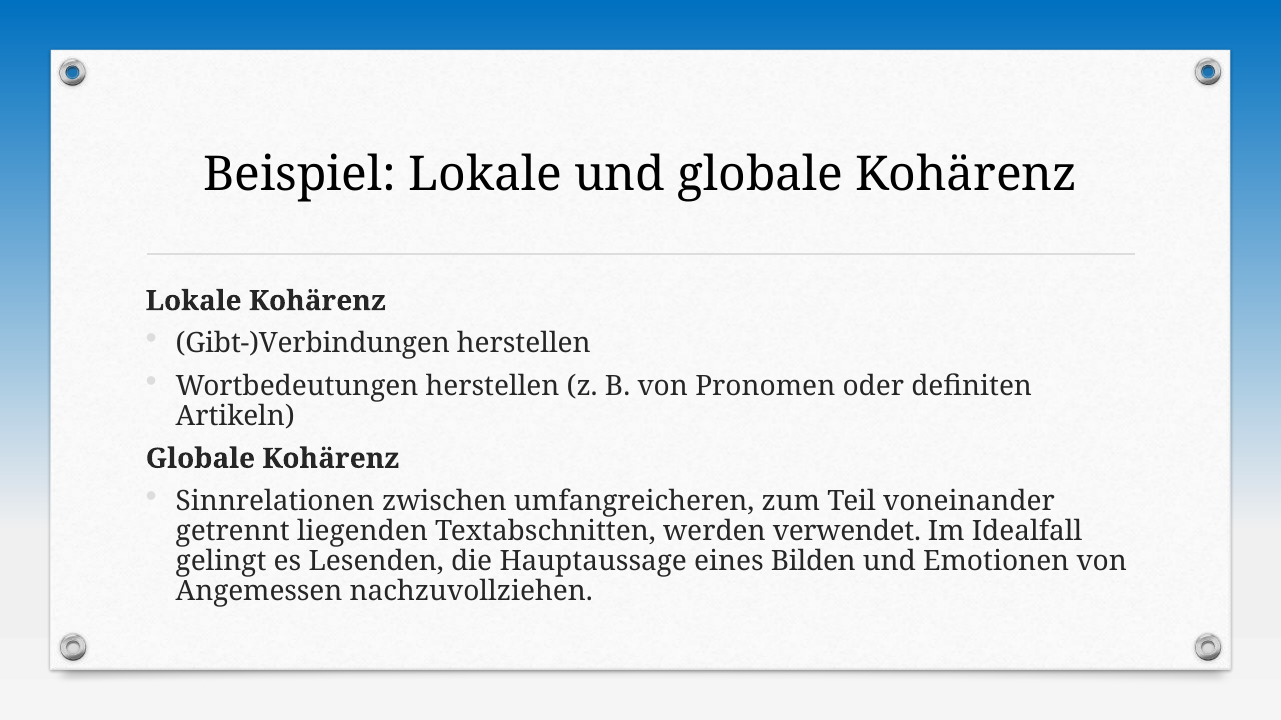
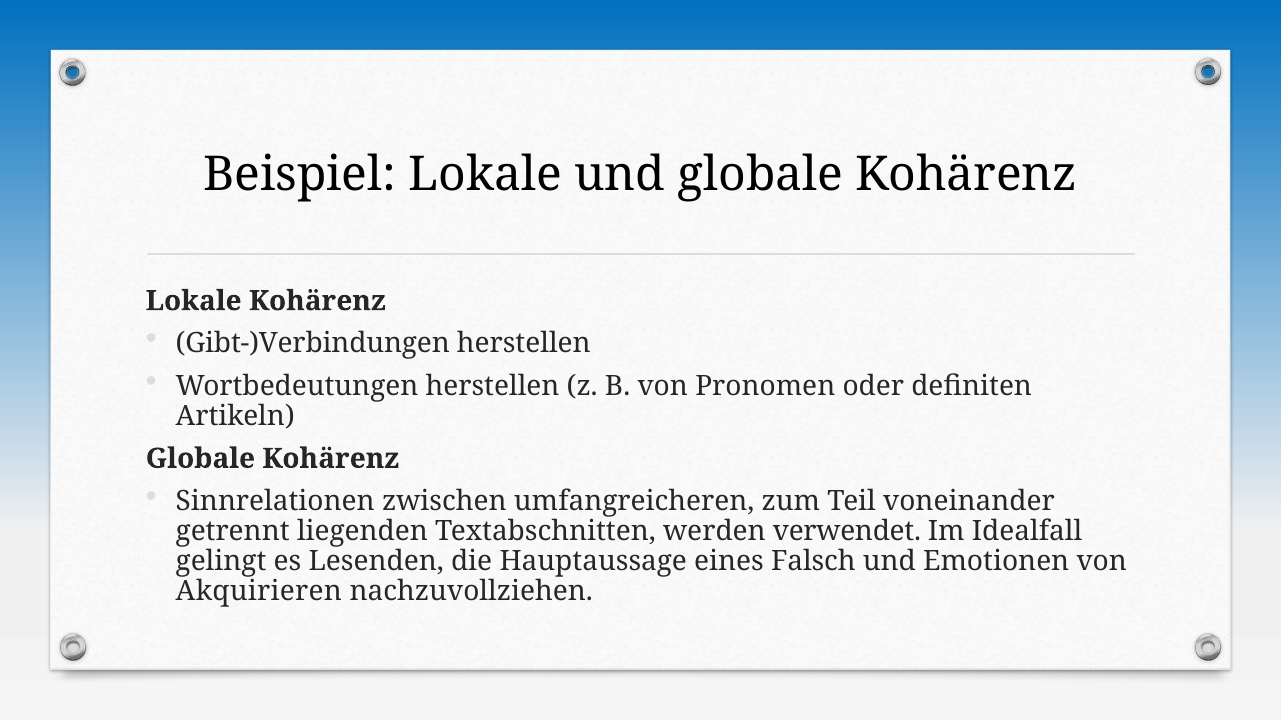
Bilden: Bilden -> Falsch (813, 562)
Angemessen: Angemessen -> Akquirieren (259, 592)
